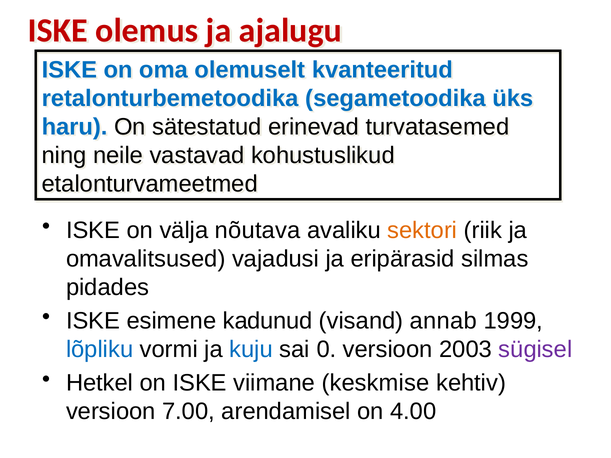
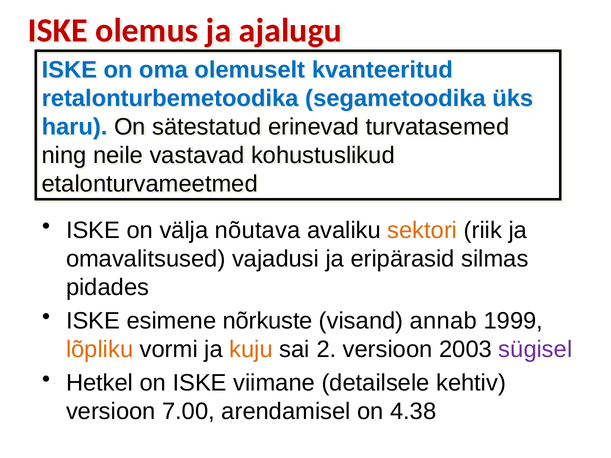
kadunud: kadunud -> nõrkuste (268, 321)
lõpliku colour: blue -> orange (100, 350)
kuju colour: blue -> orange (251, 350)
0: 0 -> 2 (326, 350)
keskmise: keskmise -> detailsele (376, 383)
4.00: 4.00 -> 4.38 (413, 412)
